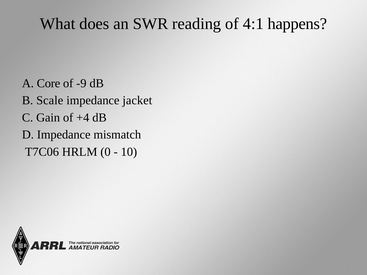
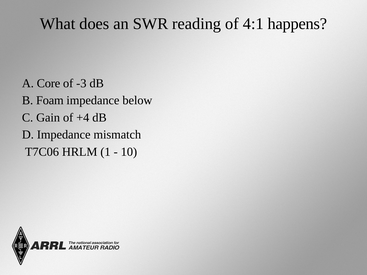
-9: -9 -> -3 (81, 83)
Scale: Scale -> Foam (50, 101)
jacket: jacket -> below (137, 101)
0: 0 -> 1 (106, 152)
